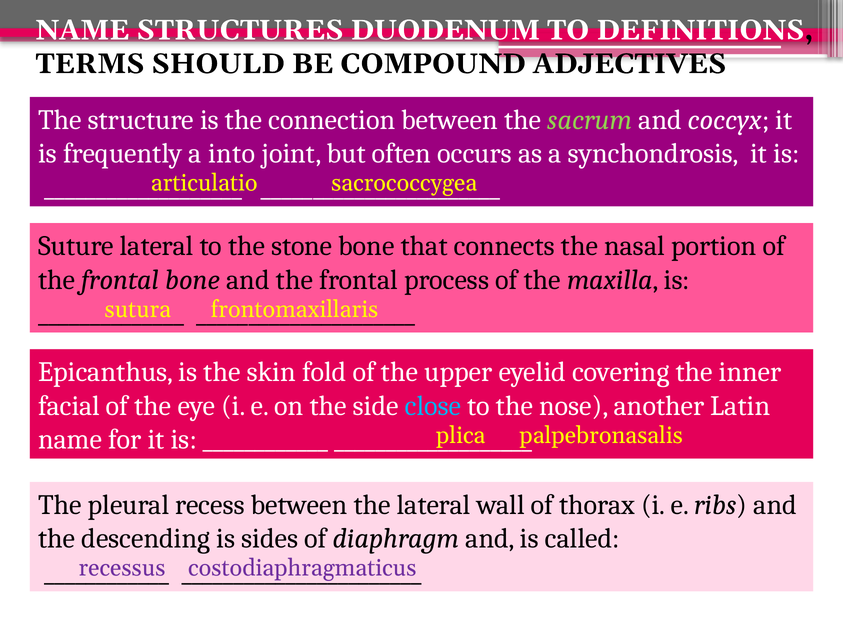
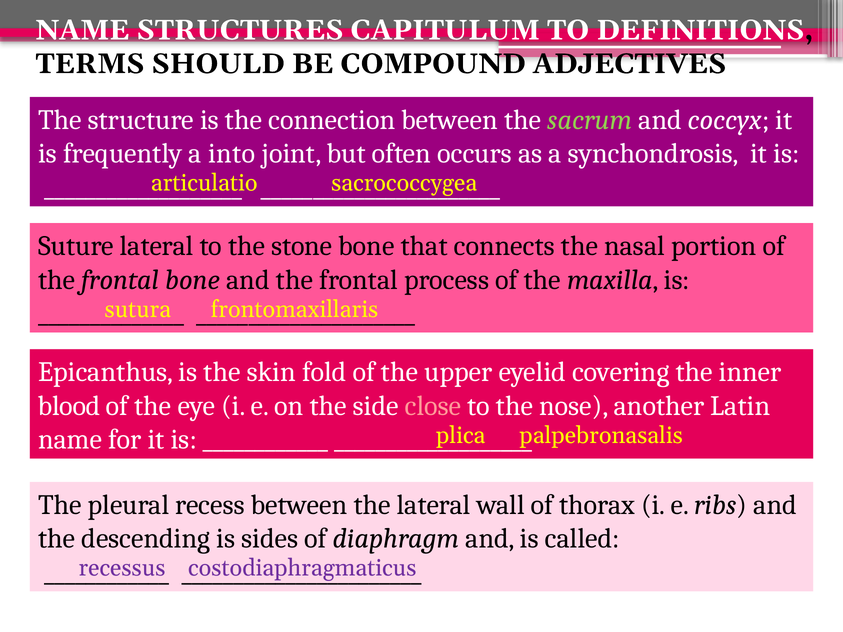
DUODENUM: DUODENUM -> CAPITULUM (445, 30)
facial: facial -> blood (69, 406)
close colour: light blue -> pink (433, 406)
